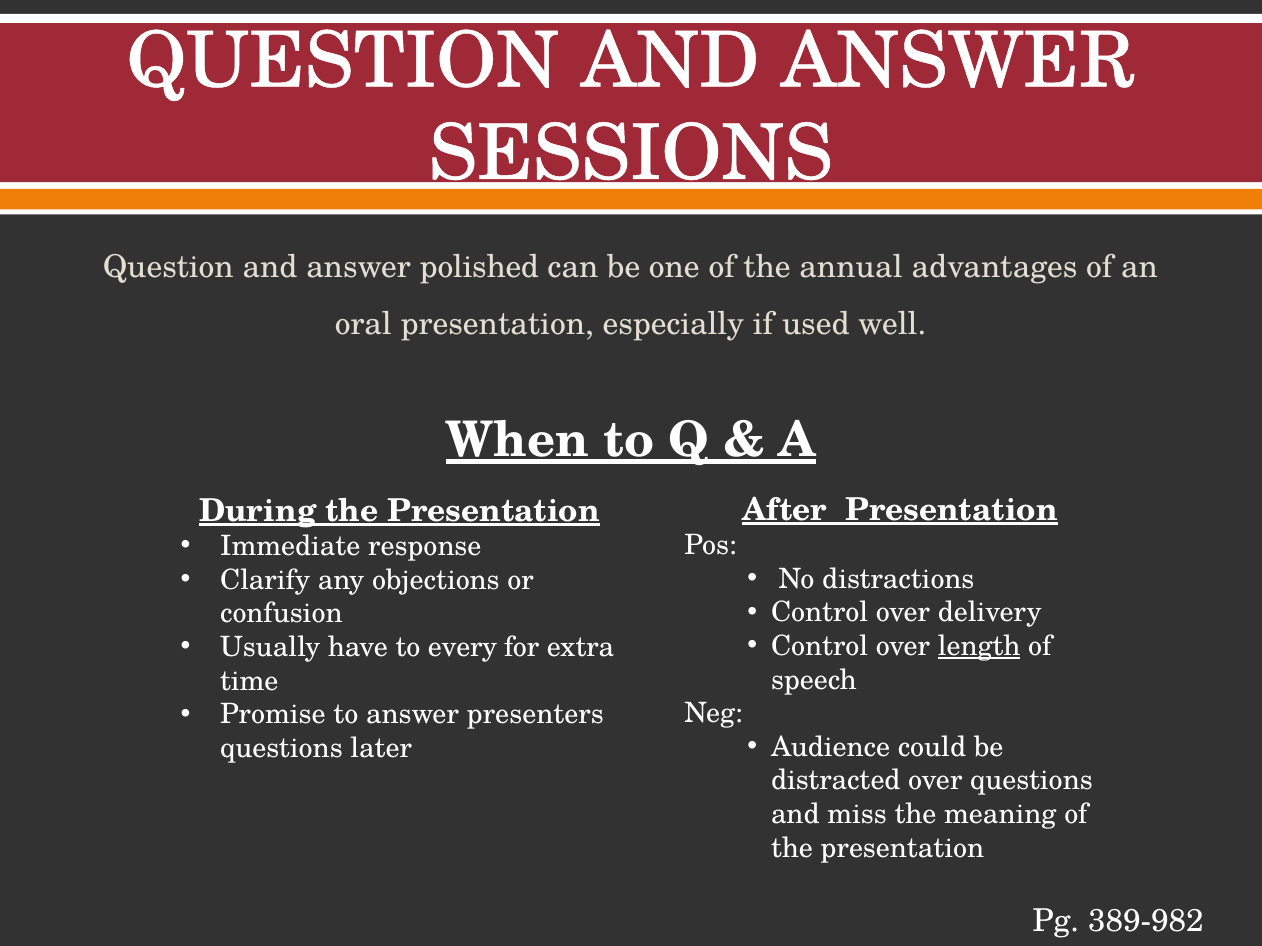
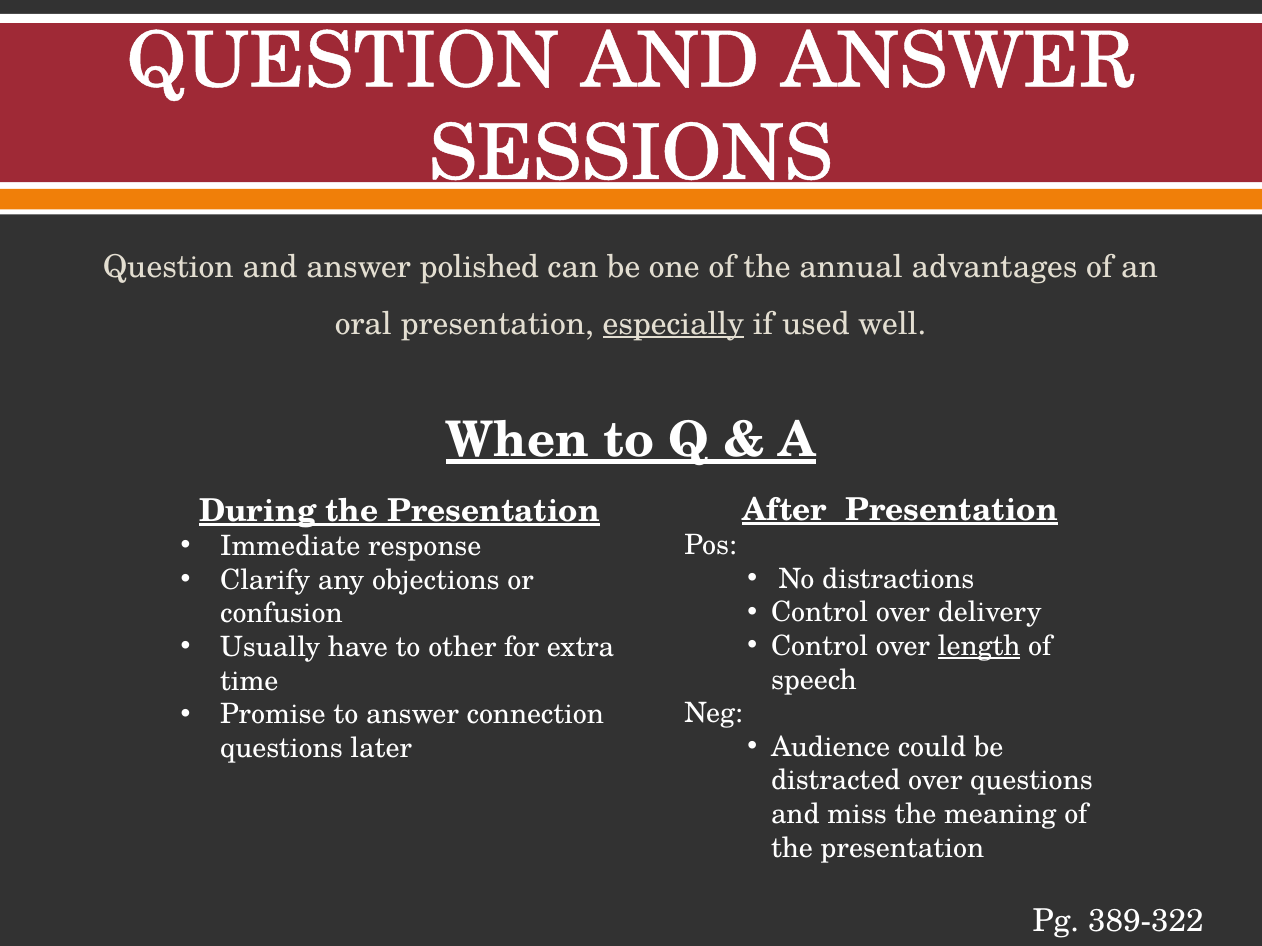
especially underline: none -> present (673, 324)
every: every -> other (462, 648)
presenters: presenters -> connection (535, 715)
389-982: 389-982 -> 389-322 (1146, 921)
